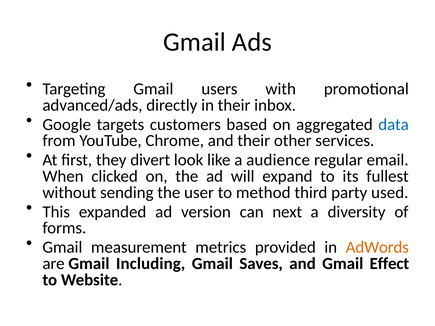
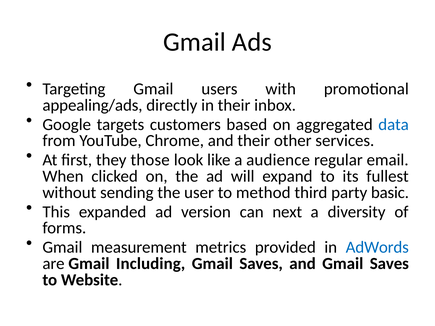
advanced/ads: advanced/ads -> appealing/ads (92, 105)
divert: divert -> those (150, 160)
used: used -> basic (390, 193)
AdWords colour: orange -> blue (377, 248)
and Gmail Effect: Effect -> Saves (389, 264)
